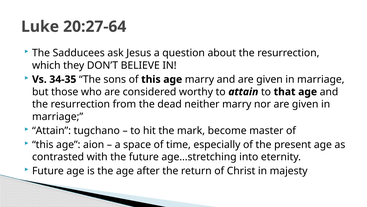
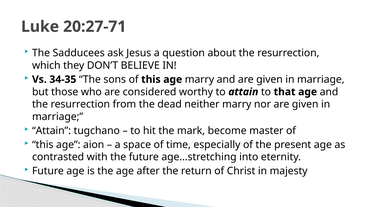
20:27-64: 20:27-64 -> 20:27-71 (95, 27)
